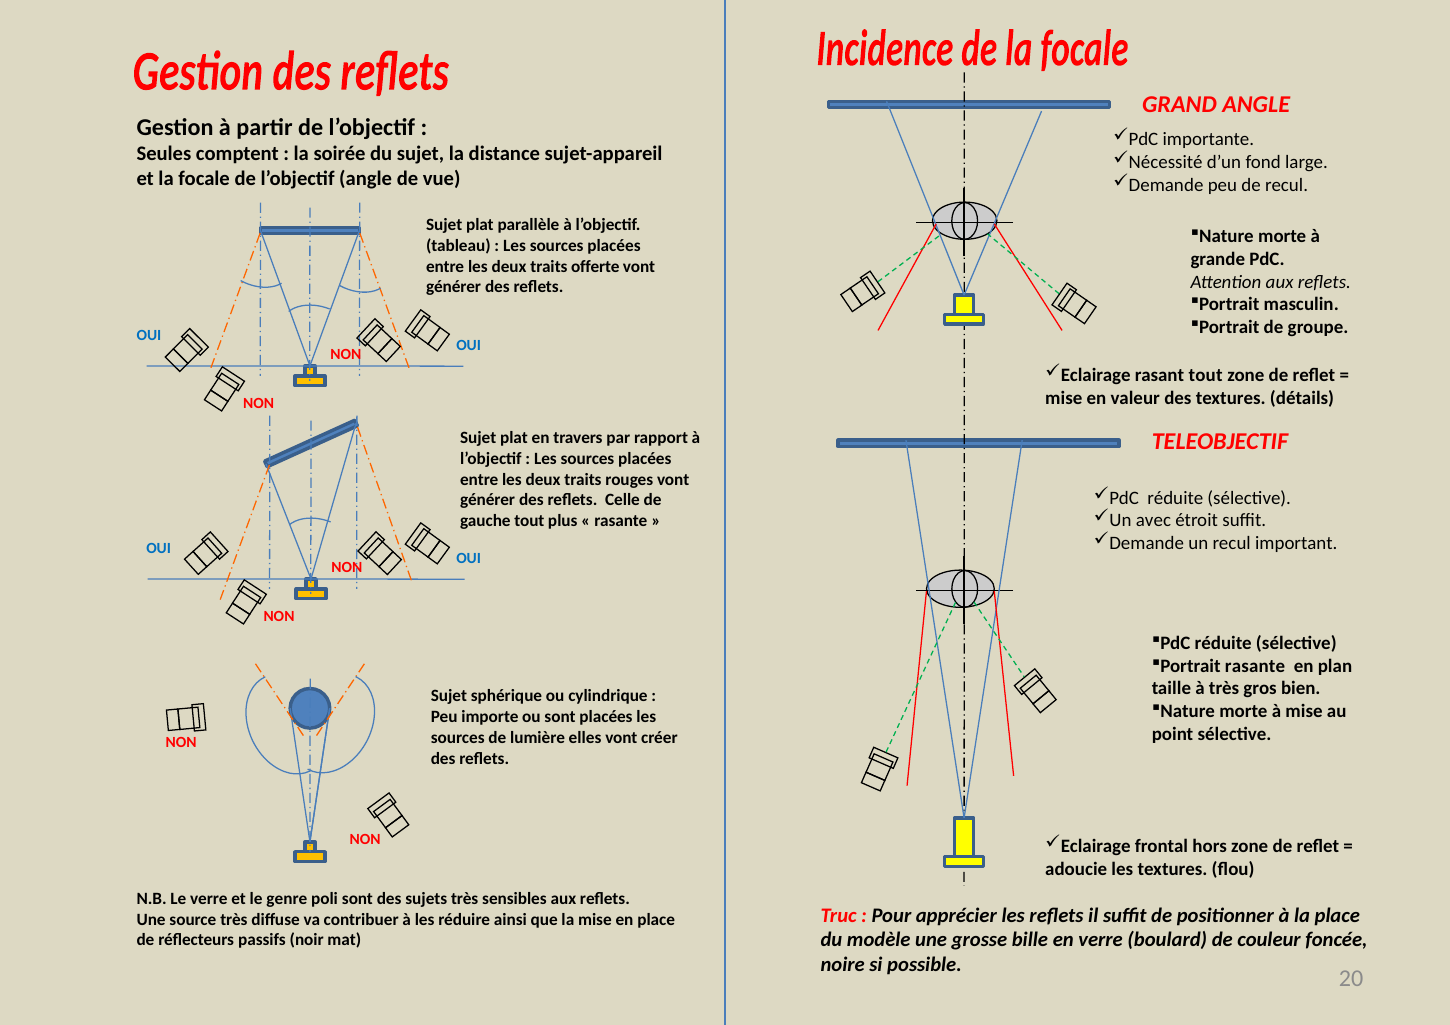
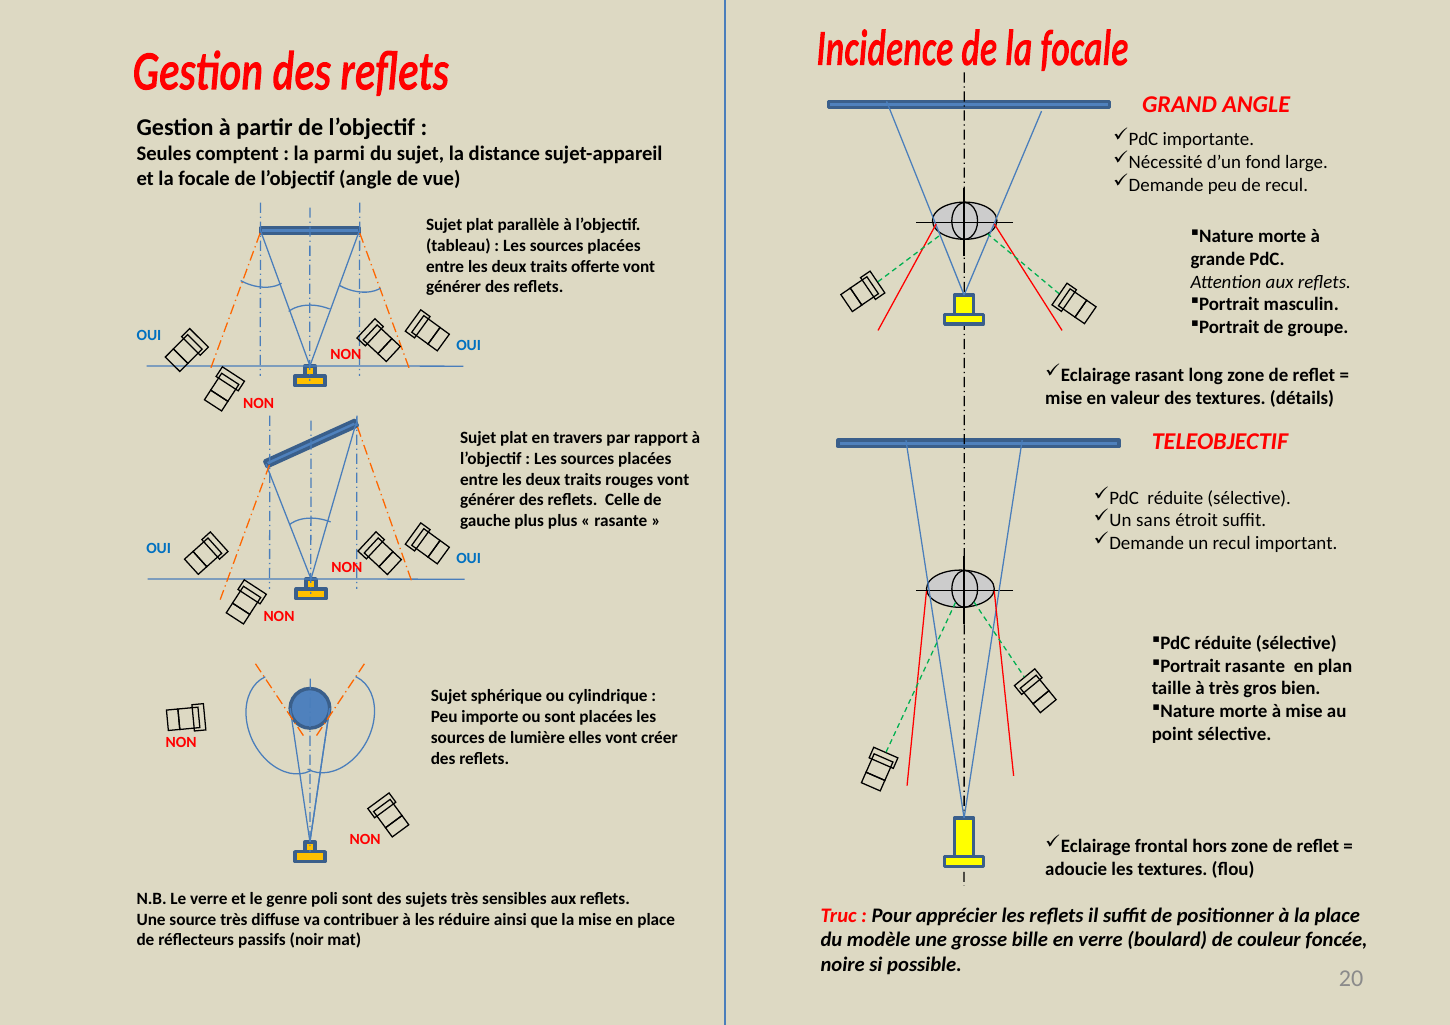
soirée: soirée -> parmi (339, 154)
rasant tout: tout -> long (1206, 375)
avec: avec -> sans (1153, 521)
gauche tout: tout -> plus (529, 521)
